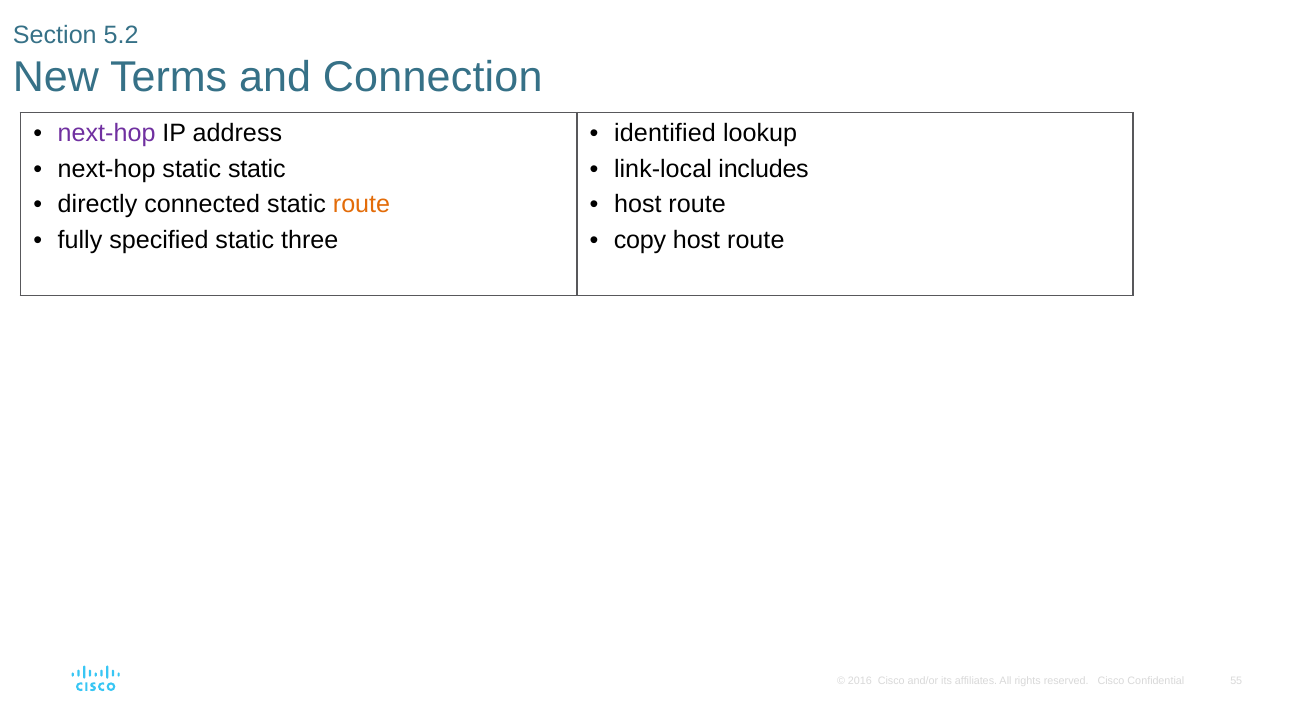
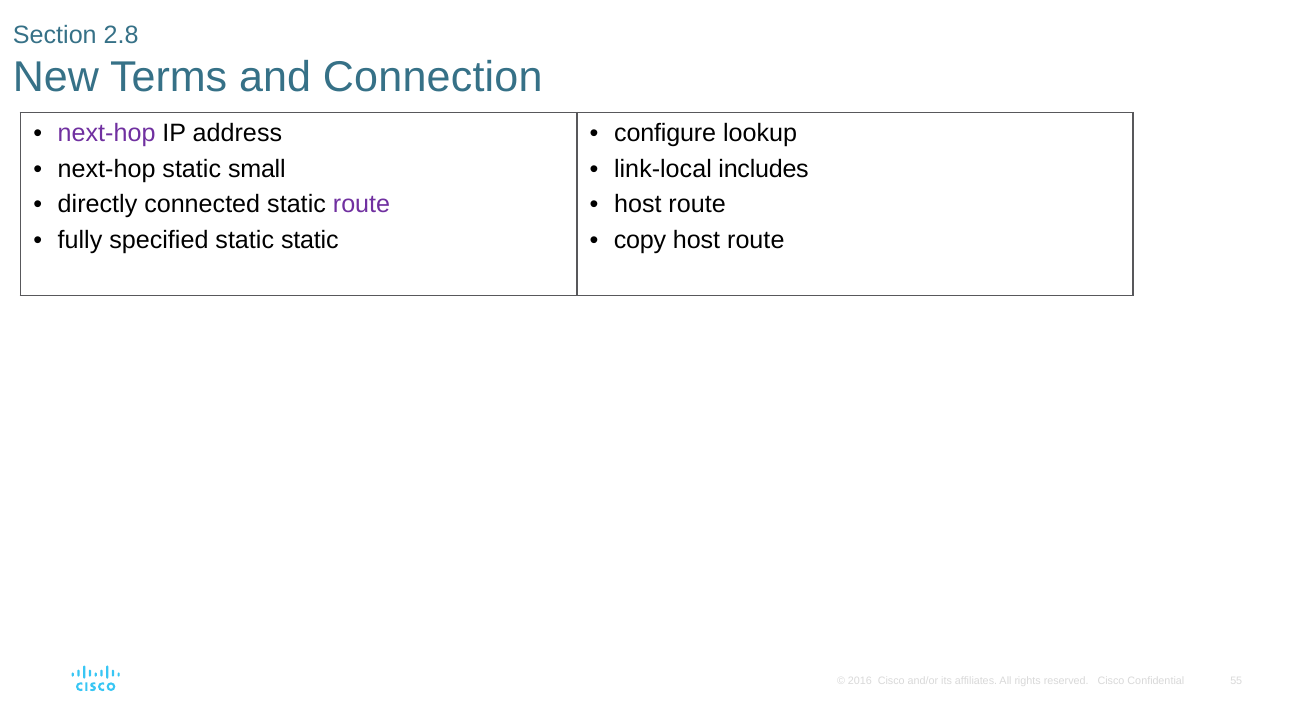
5.2: 5.2 -> 2.8 (121, 35)
identified: identified -> configure (665, 134)
static static: static -> small (257, 169)
route colour: orange -> purple (362, 205)
static three: three -> static (310, 240)
